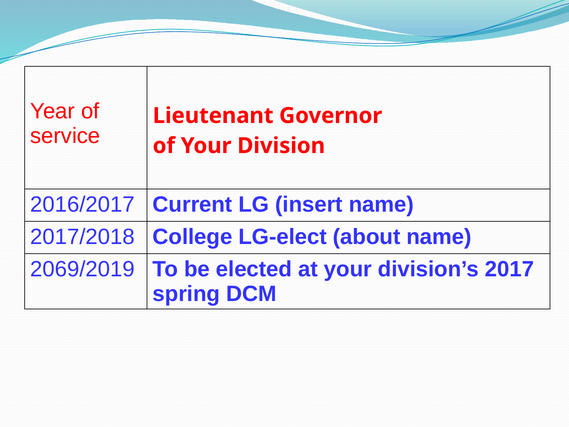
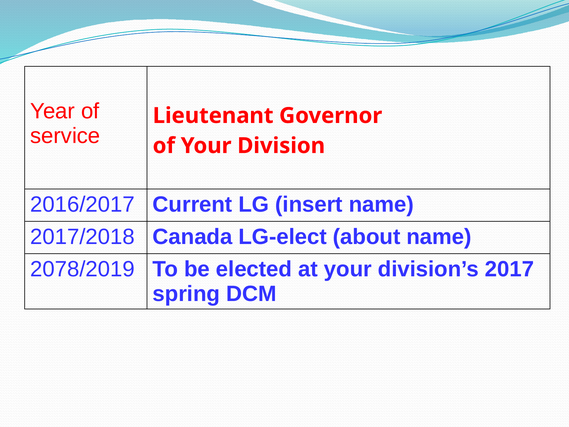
College: College -> Canada (193, 237)
2069/2019: 2069/2019 -> 2078/2019 (82, 269)
